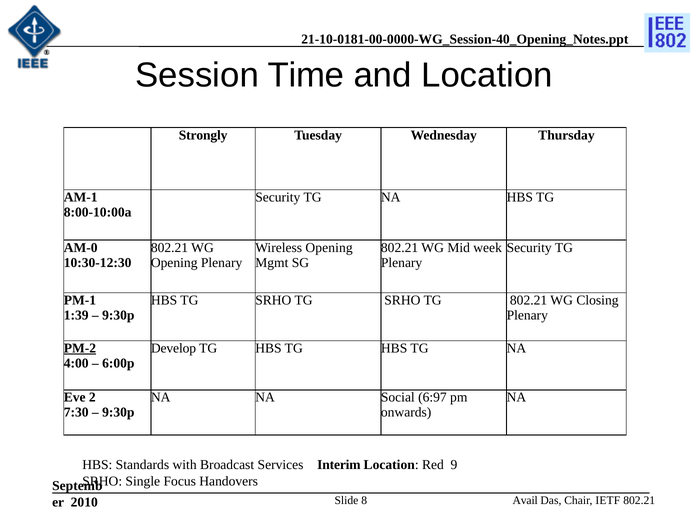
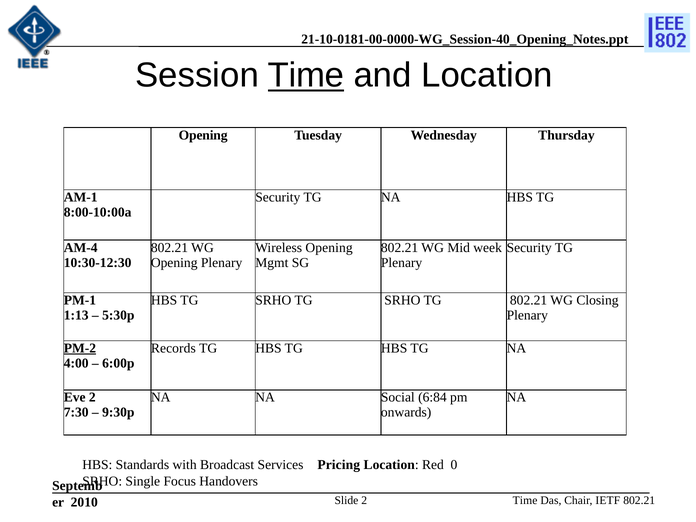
Time underline: none -> present (306, 75)
Strongly: Strongly -> Opening (203, 135)
AM-0: AM-0 -> AM-4 (81, 248)
1:39: 1:39 -> 1:13 (76, 315)
9:30p: 9:30p -> 5:30p (118, 315)
Develop: Develop -> Records (173, 348)
6:97: 6:97 -> 6:84 (432, 398)
Interim: Interim -> Pricing (339, 465)
9: 9 -> 0 (454, 465)
Slide 8: 8 -> 2 (364, 501)
2010 Avail: Avail -> Time (525, 501)
